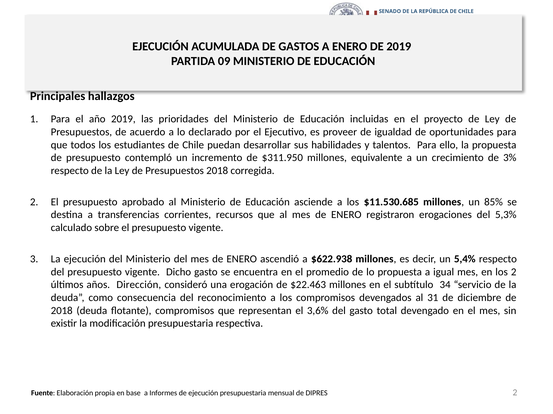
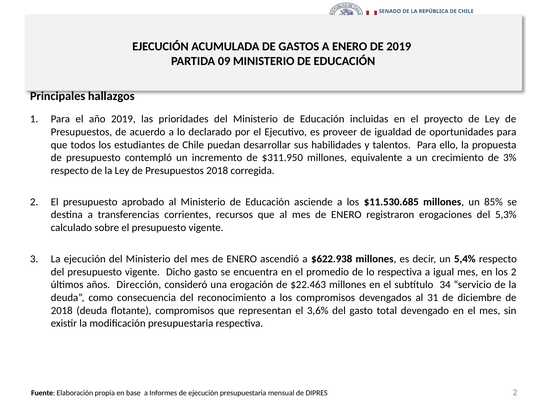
lo propuesta: propuesta -> respectiva (400, 272)
